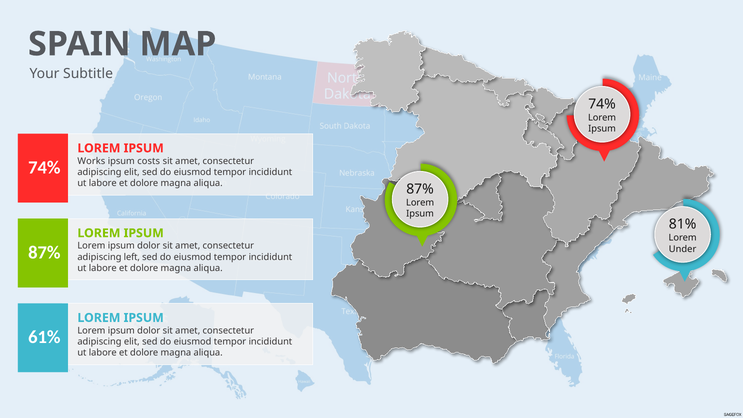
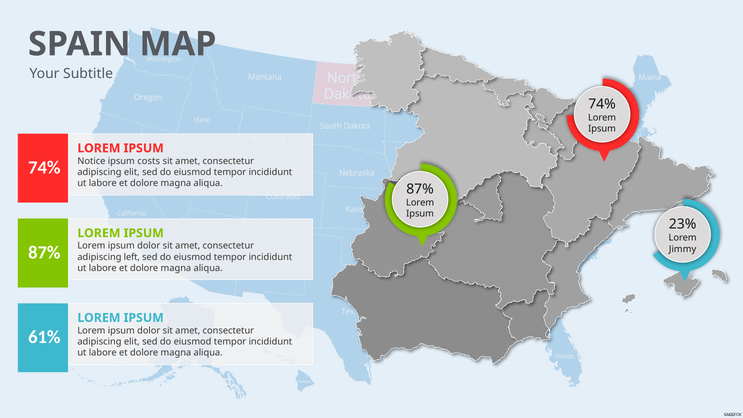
Works: Works -> Notice (91, 161)
81%: 81% -> 23% (683, 224)
Under: Under -> Jimmy (683, 249)
